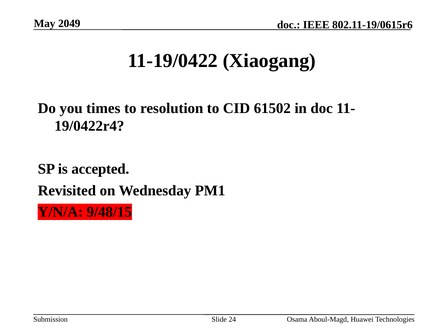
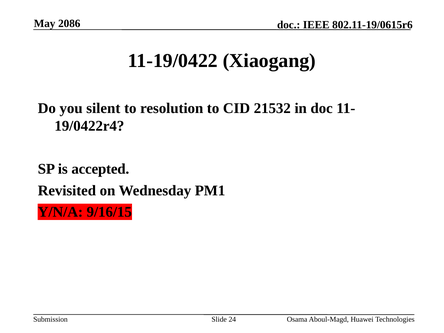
2049: 2049 -> 2086 (69, 24)
times: times -> silent (103, 108)
61502: 61502 -> 21532 (272, 108)
9/48/15: 9/48/15 -> 9/16/15 (109, 212)
